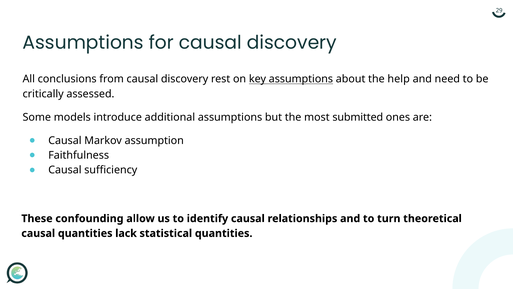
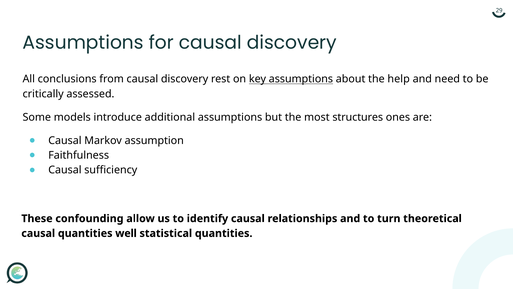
submitted: submitted -> structures (358, 117)
lack: lack -> well (126, 233)
